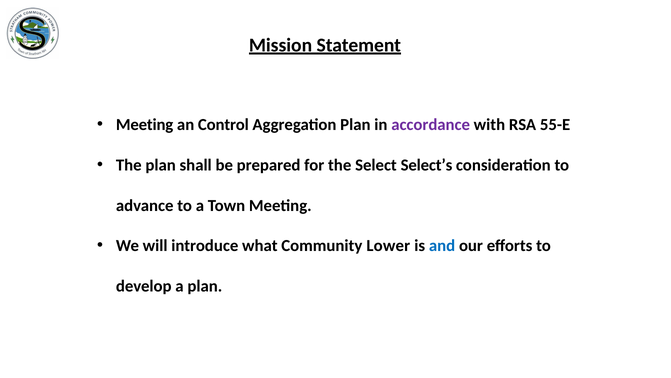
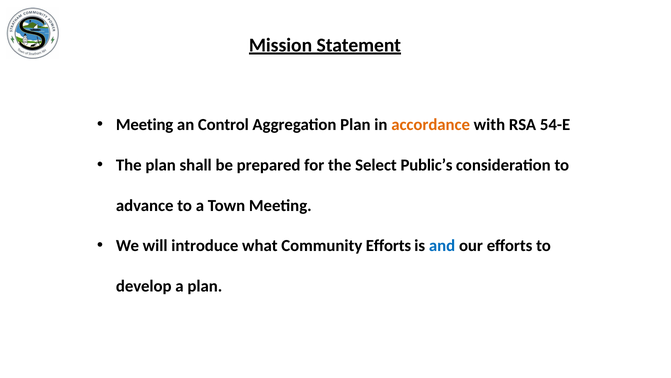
accordance colour: purple -> orange (431, 125)
55-E: 55-E -> 54-E (555, 125)
Select’s: Select’s -> Public’s (426, 165)
Community Lower: Lower -> Efforts (388, 245)
